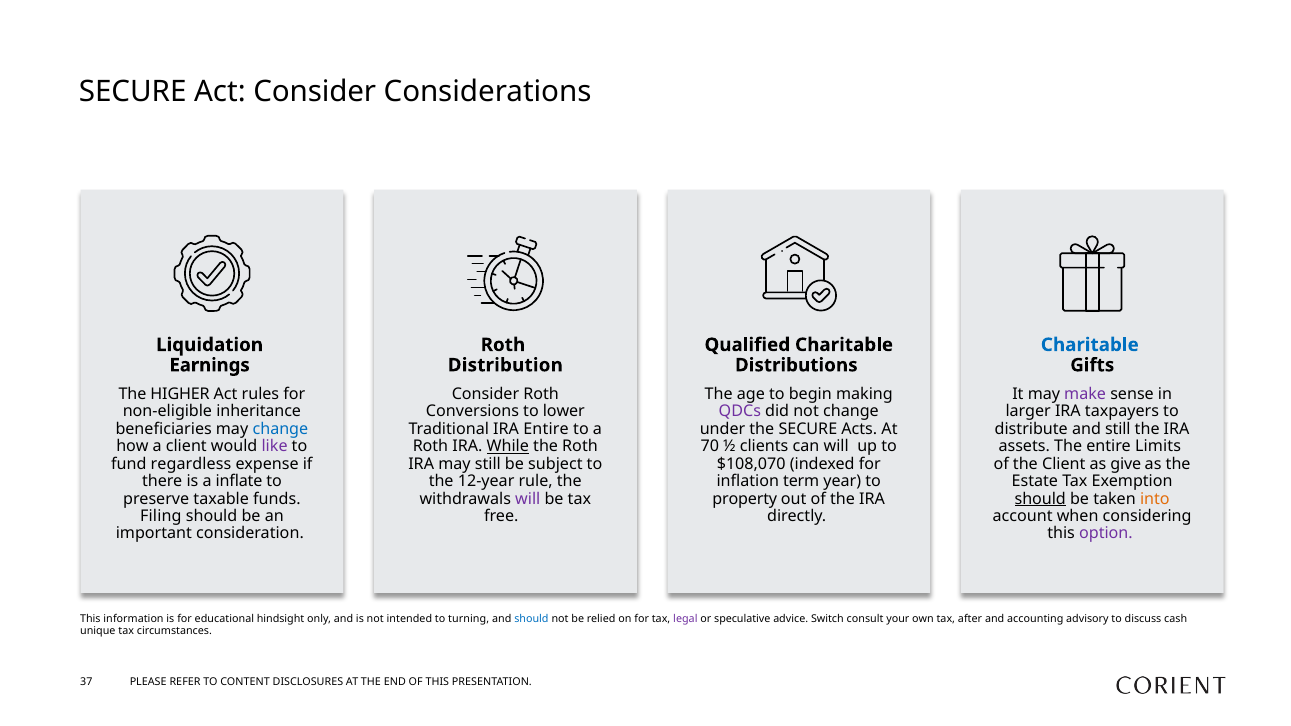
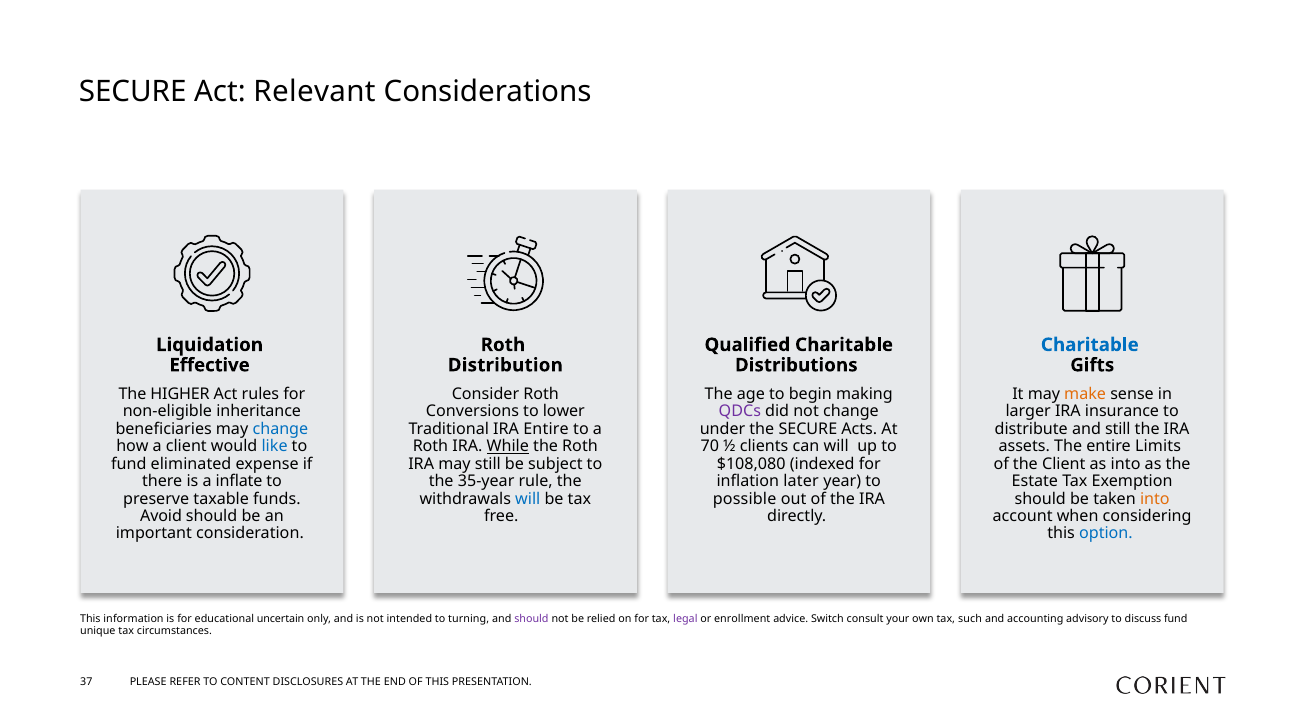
Act Consider: Consider -> Relevant (315, 91)
Earnings: Earnings -> Effective (210, 365)
make colour: purple -> orange (1085, 394)
taxpayers: taxpayers -> insurance (1122, 412)
like colour: purple -> blue (275, 447)
regardless: regardless -> eliminated (191, 464)
$108,070: $108,070 -> $108,080 (751, 464)
as give: give -> into (1126, 464)
12-year: 12-year -> 35-year (486, 481)
term: term -> later (801, 481)
will colour: purple -> blue (528, 499)
property: property -> possible (745, 499)
should underline: present -> none (1040, 499)
Filing: Filing -> Avoid (161, 516)
option colour: purple -> blue (1106, 534)
hindsight: hindsight -> uncertain (281, 619)
should colour: blue -> purple (531, 619)
speculative: speculative -> enrollment (742, 619)
after: after -> such (970, 619)
discuss cash: cash -> fund (1176, 619)
